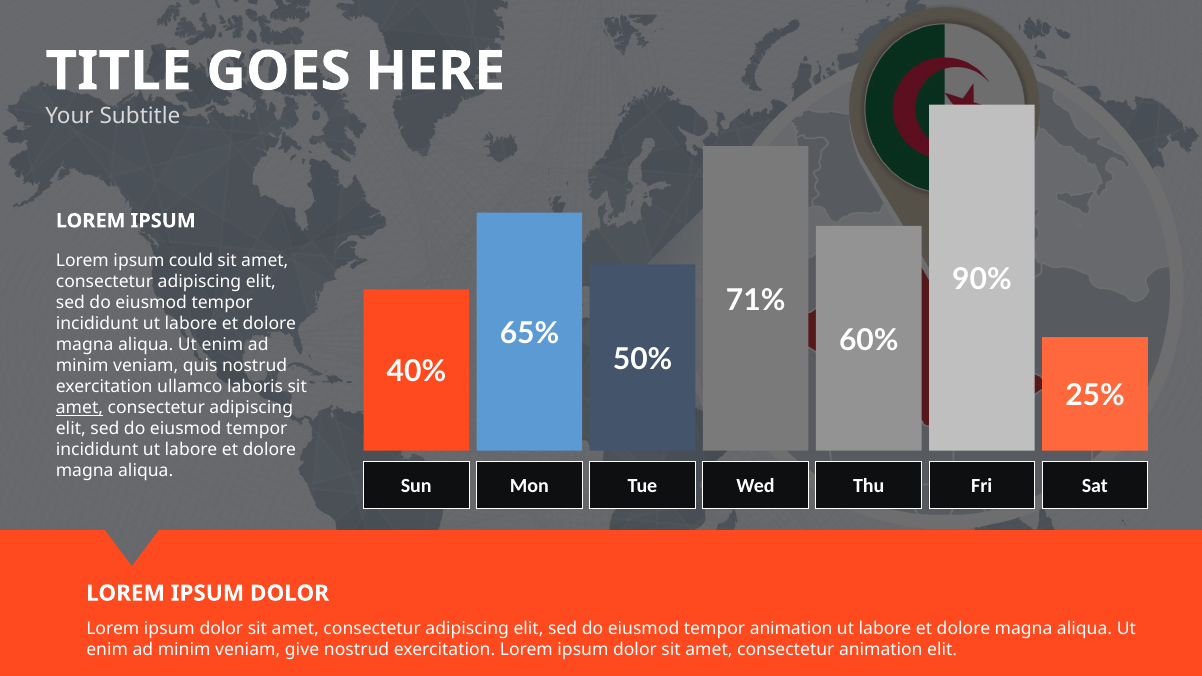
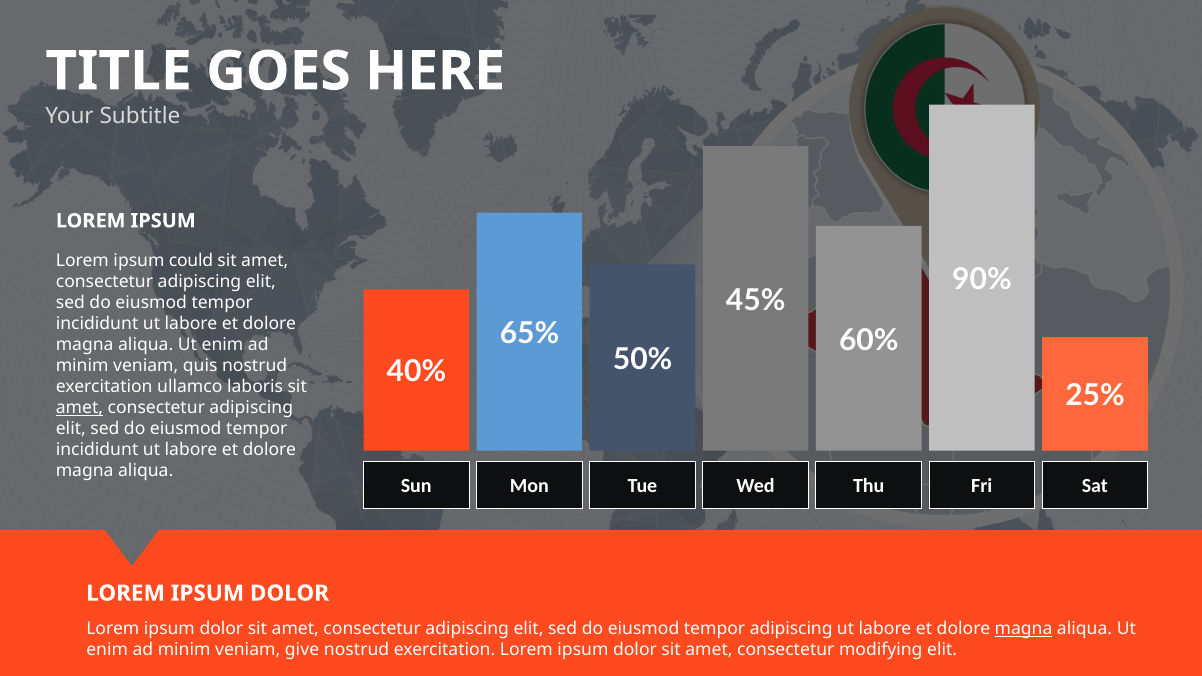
71%: 71% -> 45% (756, 300)
tempor animation: animation -> adipiscing (791, 629)
magna underline: none -> present (1024, 629)
consectetur animation: animation -> modifying (881, 650)
